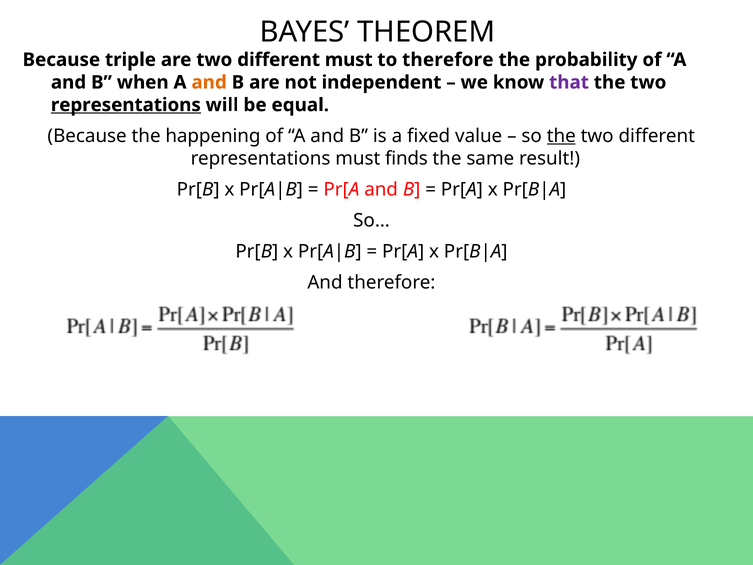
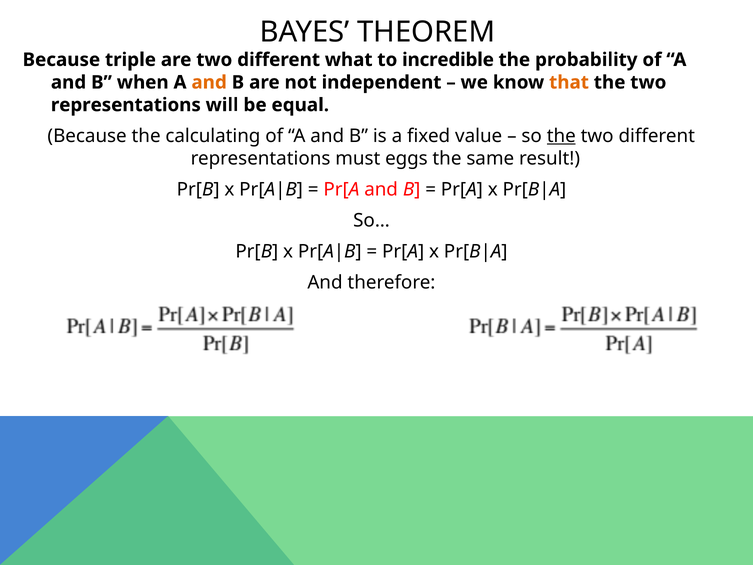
different must: must -> what (349, 60)
to therefore: therefore -> incredible (448, 60)
that colour: purple -> orange (569, 82)
representations underline: present -> none (126, 105)
happening: happening -> calculating (213, 136)
finds: finds -> eggs (406, 158)
